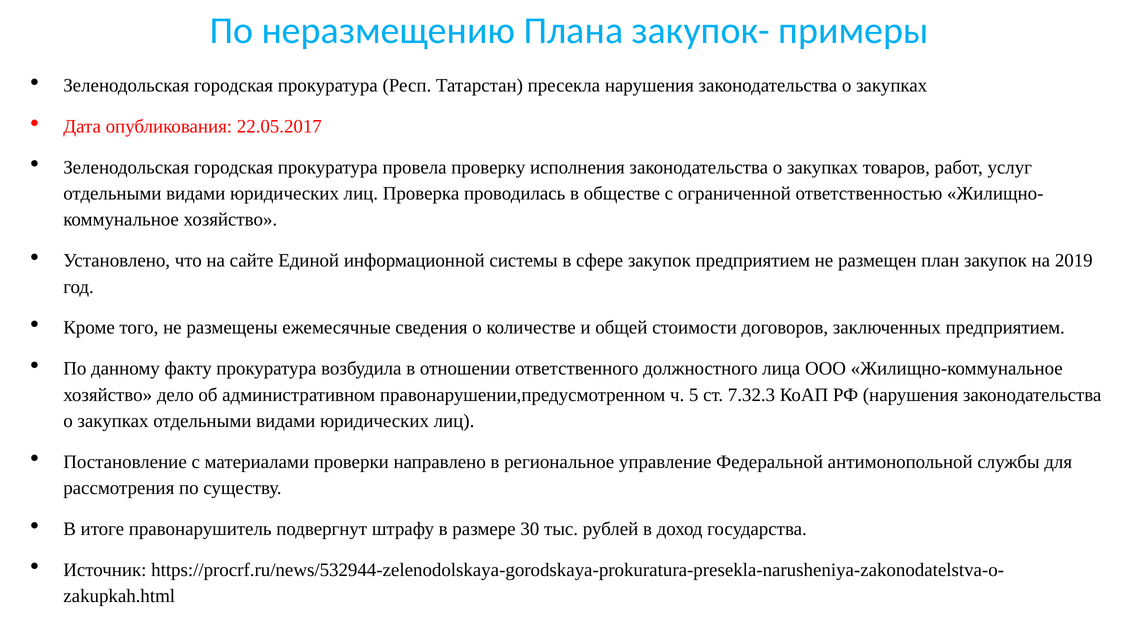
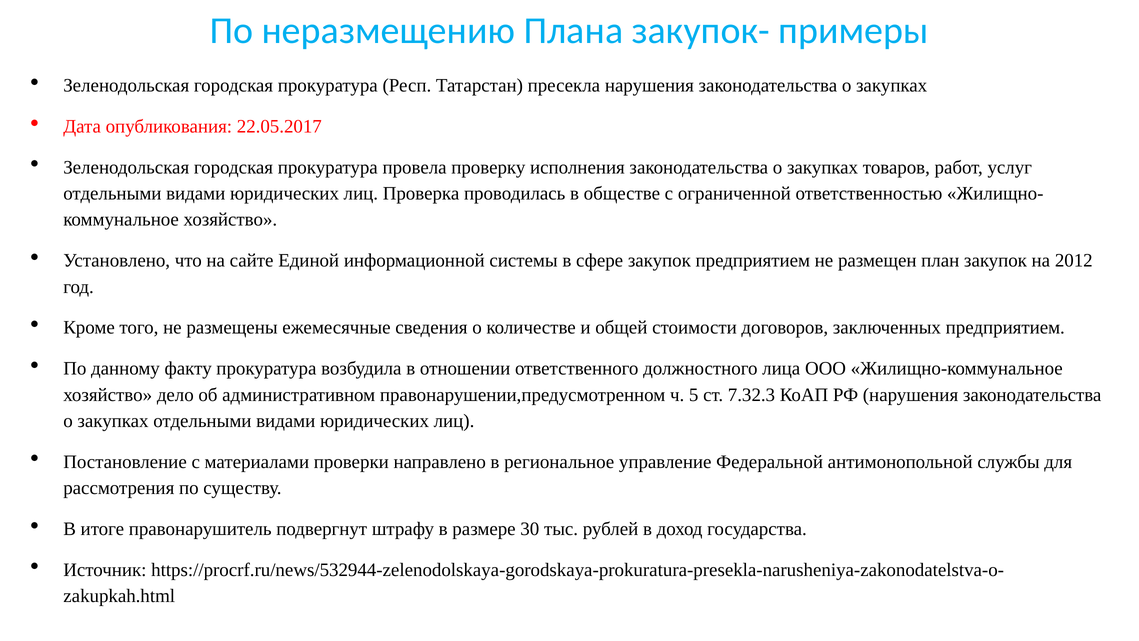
2019: 2019 -> 2012 (1074, 260)
